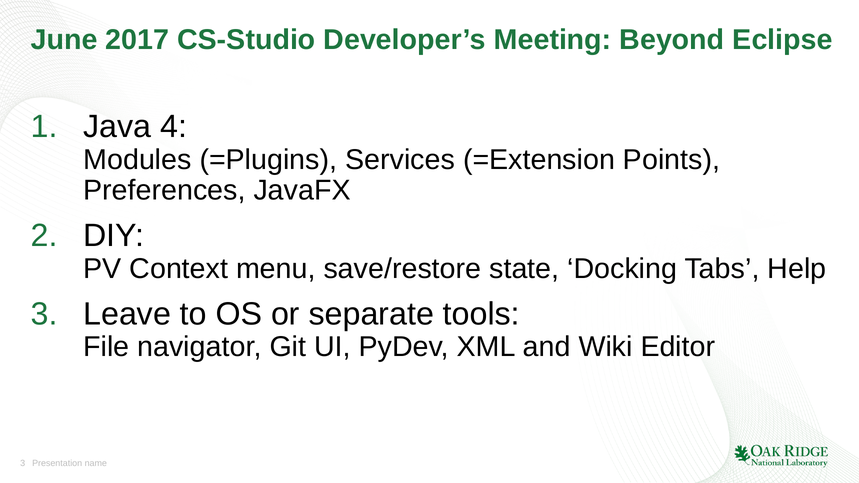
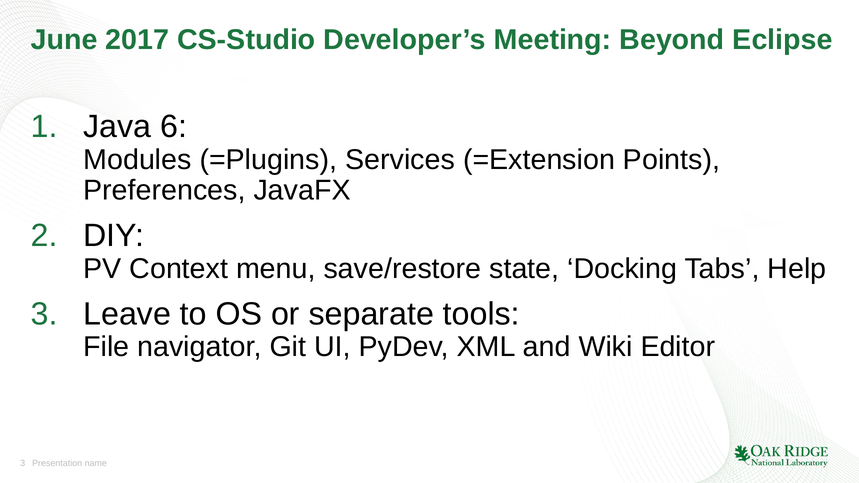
4: 4 -> 6 (174, 127)
